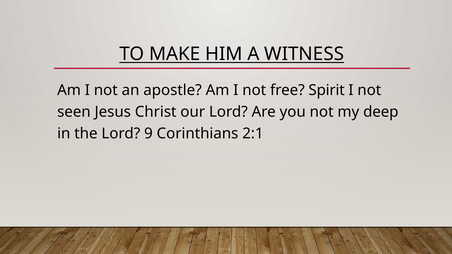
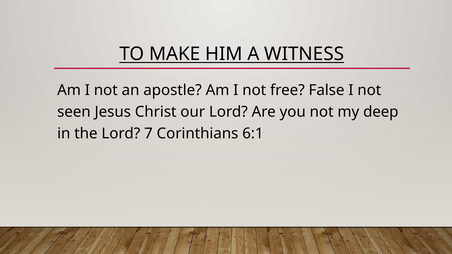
Spirit: Spirit -> False (327, 90)
9: 9 -> 7 (148, 134)
2:1: 2:1 -> 6:1 (253, 134)
